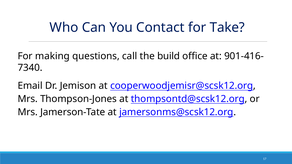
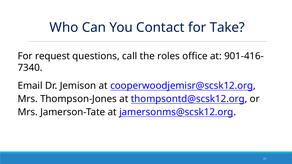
making: making -> request (53, 56)
build: build -> roles (169, 56)
